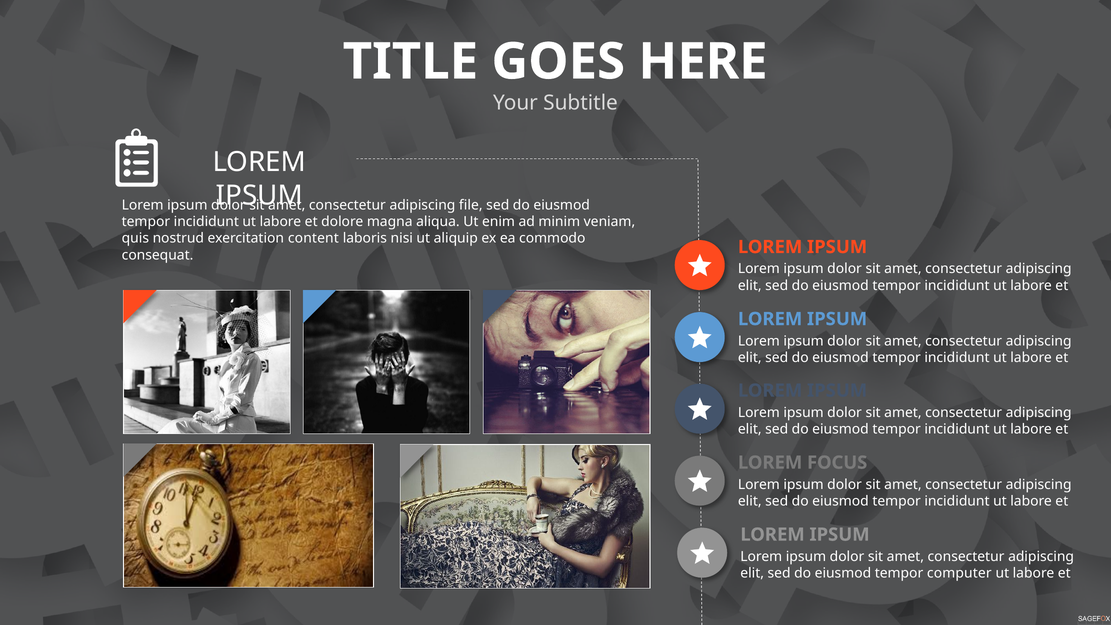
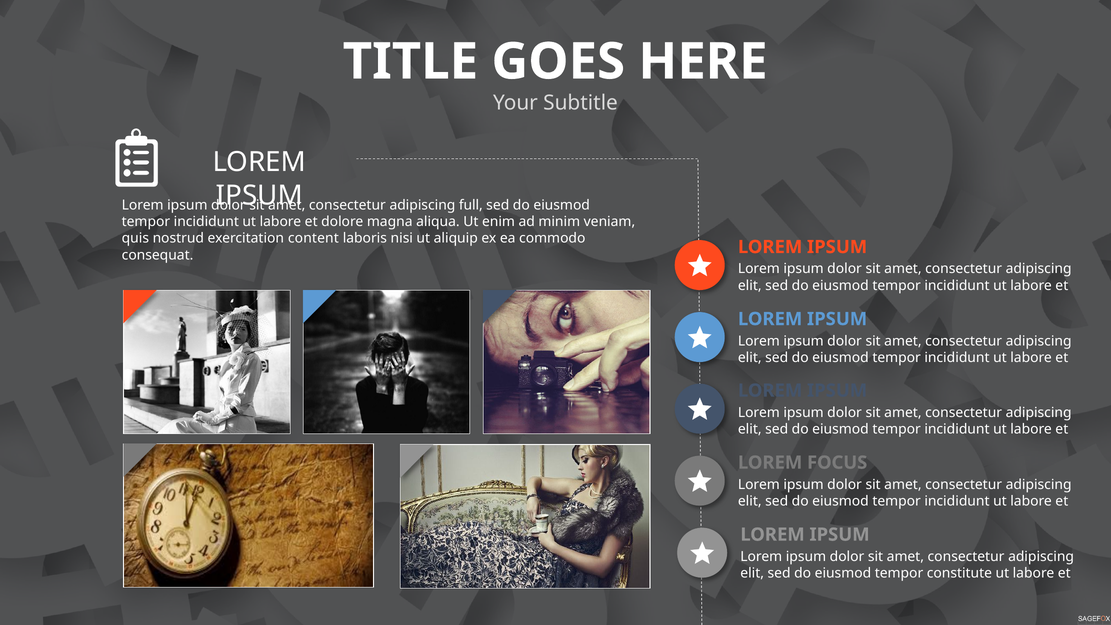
file: file -> full (471, 205)
computer: computer -> constitute (959, 573)
